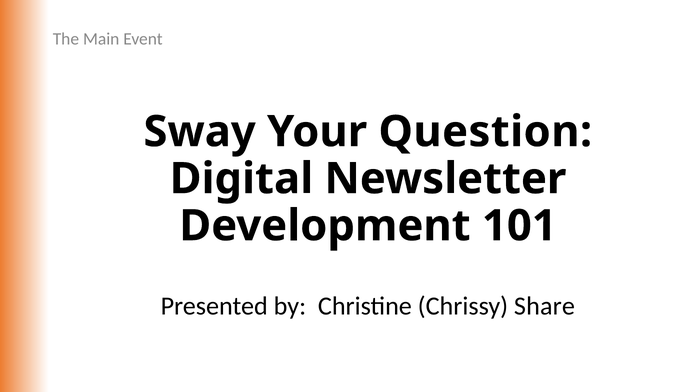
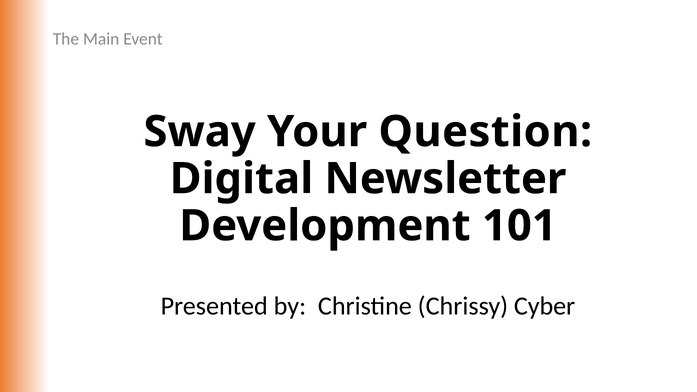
Share: Share -> Cyber (545, 306)
